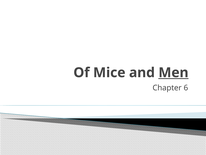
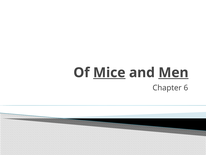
Mice underline: none -> present (109, 72)
